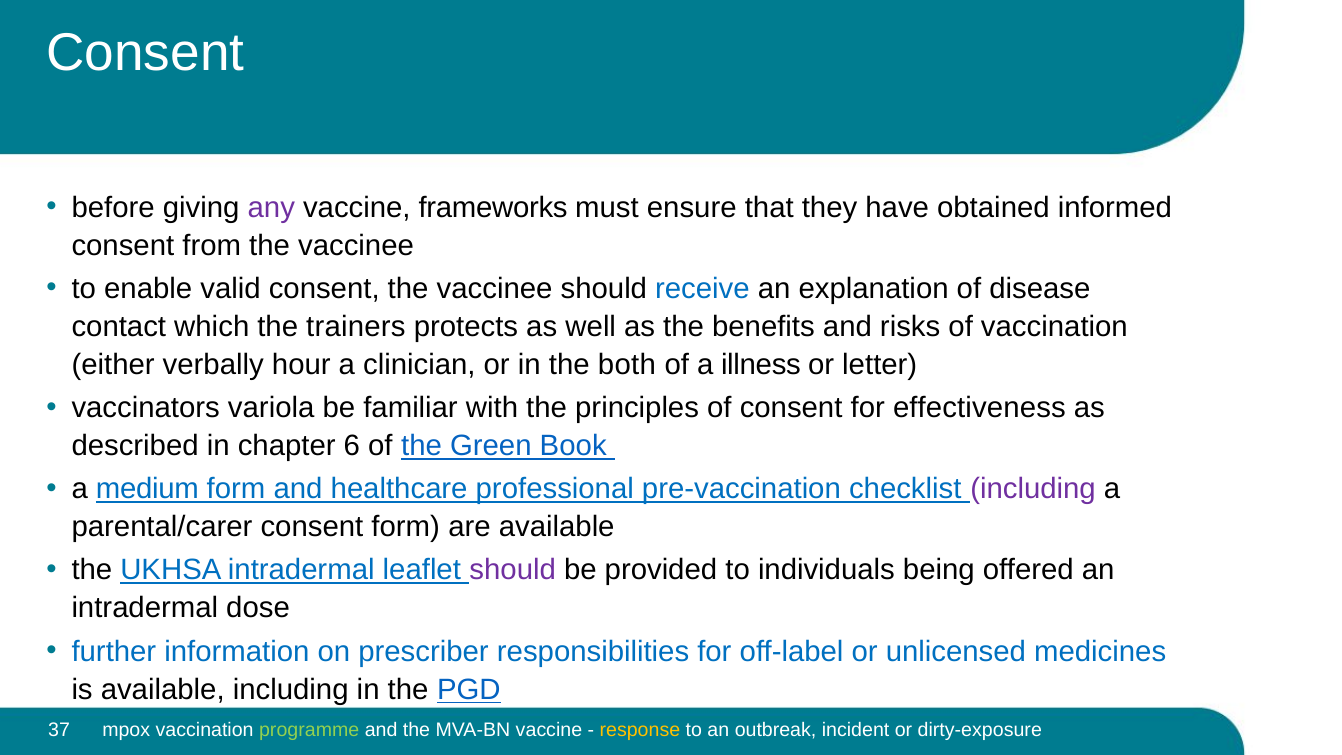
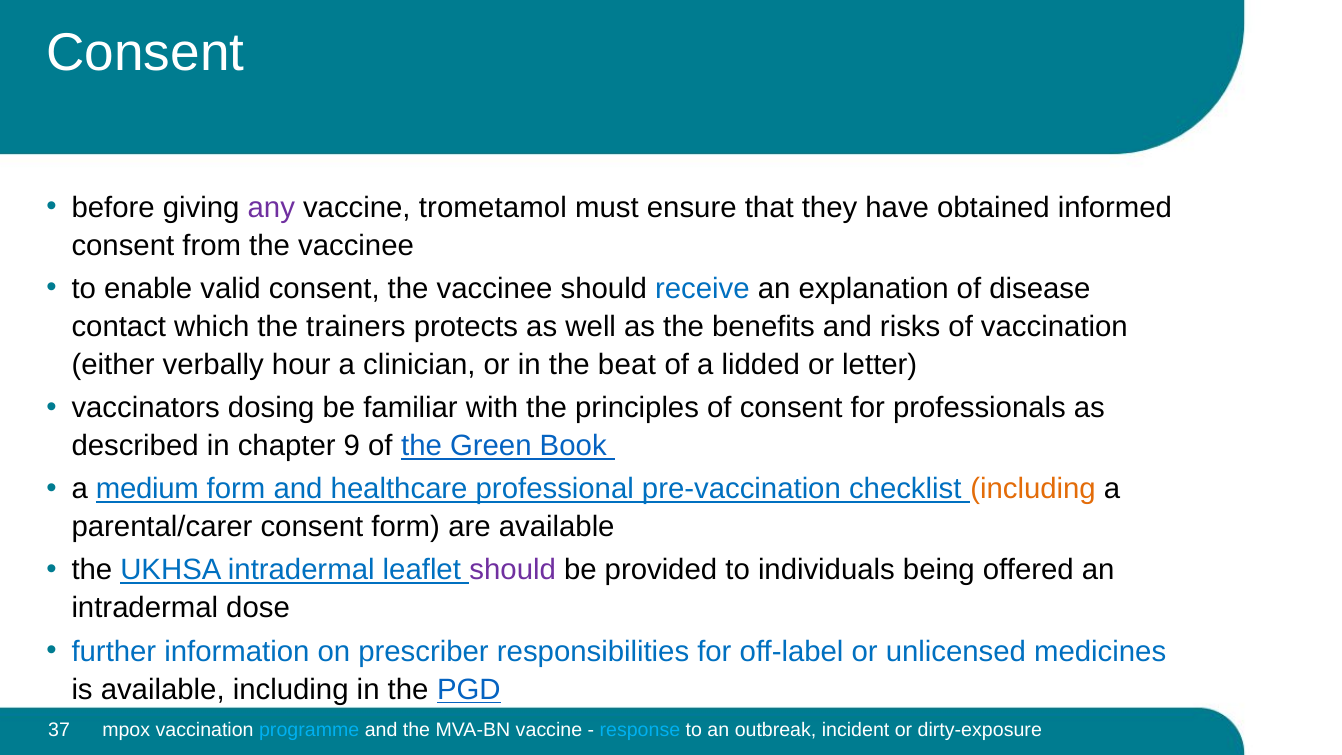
frameworks: frameworks -> trometamol (493, 208)
both: both -> beat (627, 365)
illness: illness -> lidded (761, 365)
variola: variola -> dosing (271, 408)
effectiveness: effectiveness -> professionals (979, 408)
6: 6 -> 9 (352, 446)
including colour: purple -> orange (1033, 489)
programme colour: light green -> light blue (309, 730)
response colour: yellow -> light blue (640, 730)
